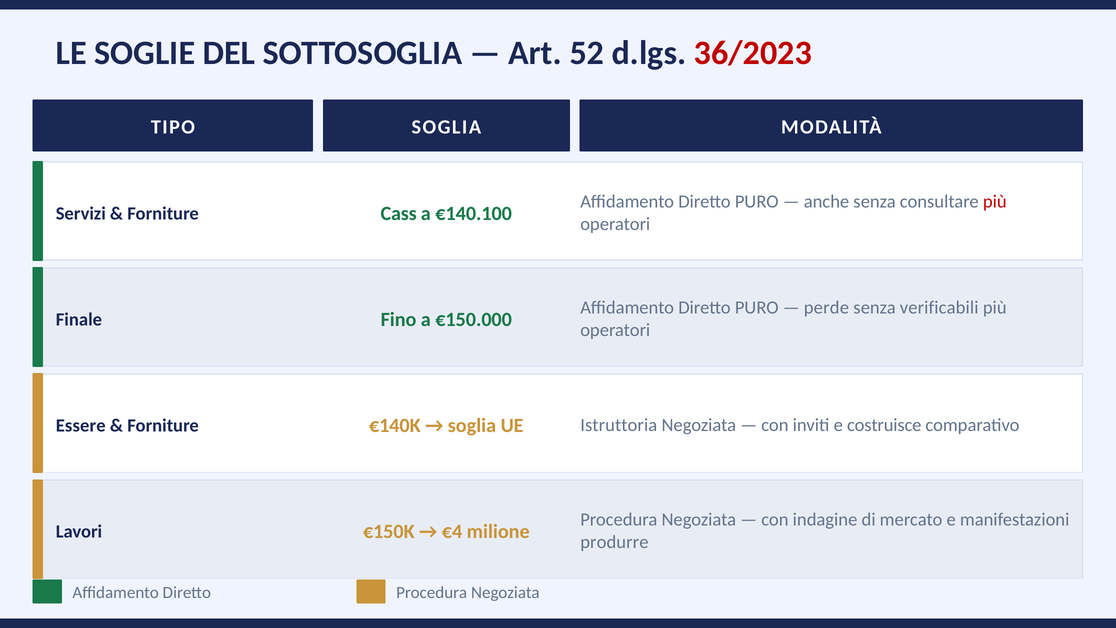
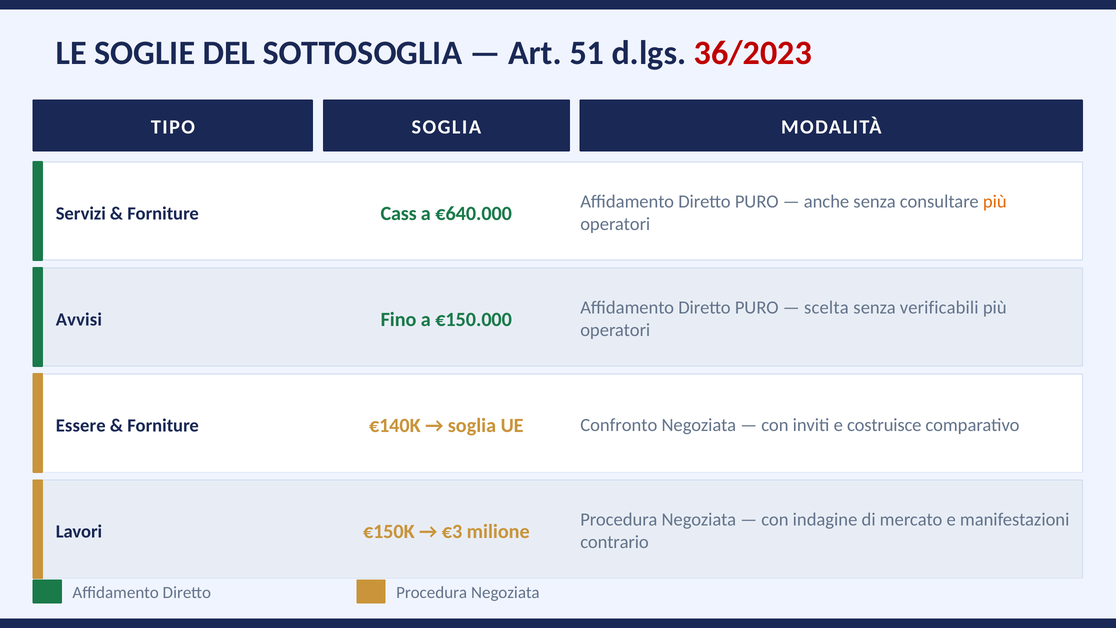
52: 52 -> 51 (587, 53)
più colour: red -> orange (995, 202)
€140.100: €140.100 -> €640.000 (474, 213)
perde: perde -> scelta (826, 308)
Finale: Finale -> Avvisi (79, 319)
Istruttoria: Istruttoria -> Confronto (619, 425)
€4: €4 -> €3 (452, 531)
produrre: produrre -> contrario (614, 542)
